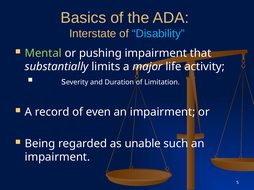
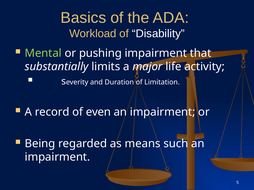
Interstate: Interstate -> Workload (93, 34)
Disability colour: light blue -> white (158, 34)
unable: unable -> means (143, 144)
